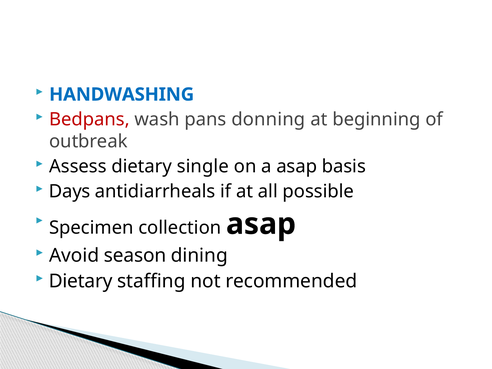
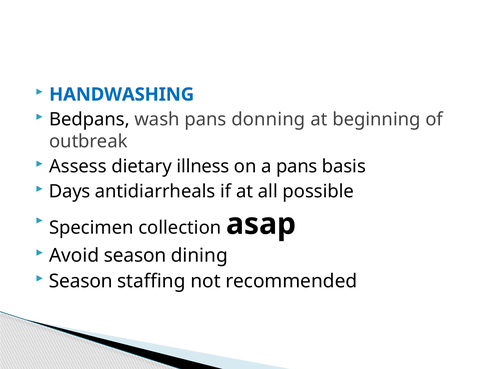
Bedpans colour: red -> black (89, 119)
single: single -> illness (203, 166)
a asap: asap -> pans (297, 166)
Dietary: Dietary -> Season (81, 281)
